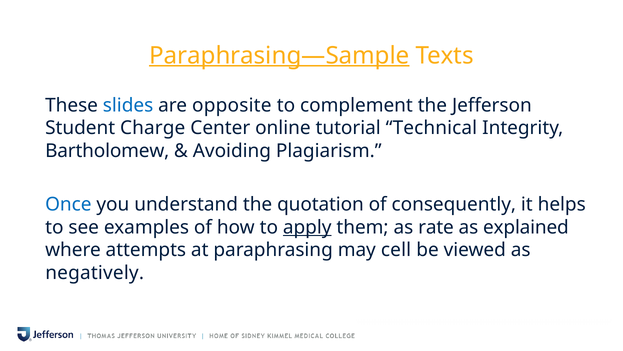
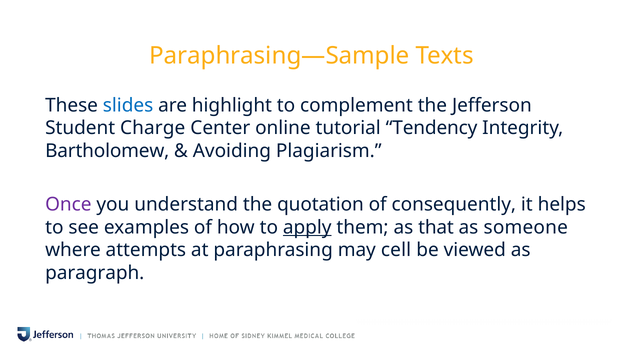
Paraphrasing—Sample underline: present -> none (279, 55)
opposite: opposite -> highlight (232, 105)
Technical: Technical -> Tendency (432, 128)
Once colour: blue -> purple (68, 204)
rate: rate -> that (436, 227)
explained: explained -> someone (526, 227)
negatively: negatively -> paragraph (95, 273)
